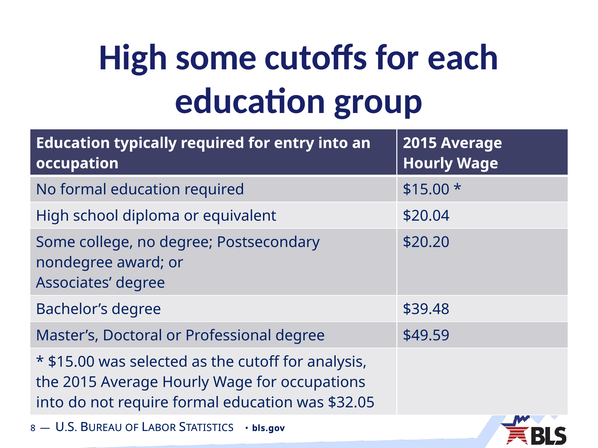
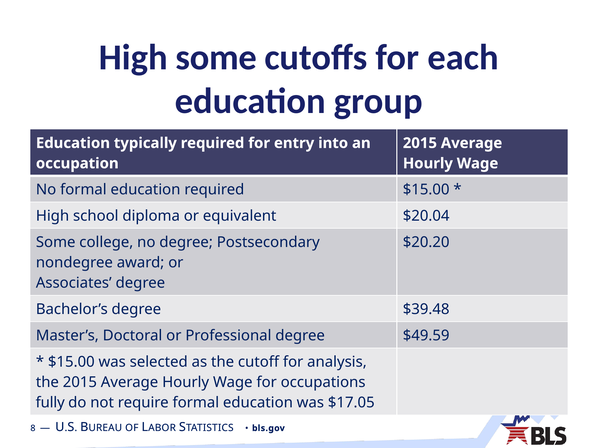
into: into -> fully (50, 403)
$32.05: $32.05 -> $17.05 (351, 403)
